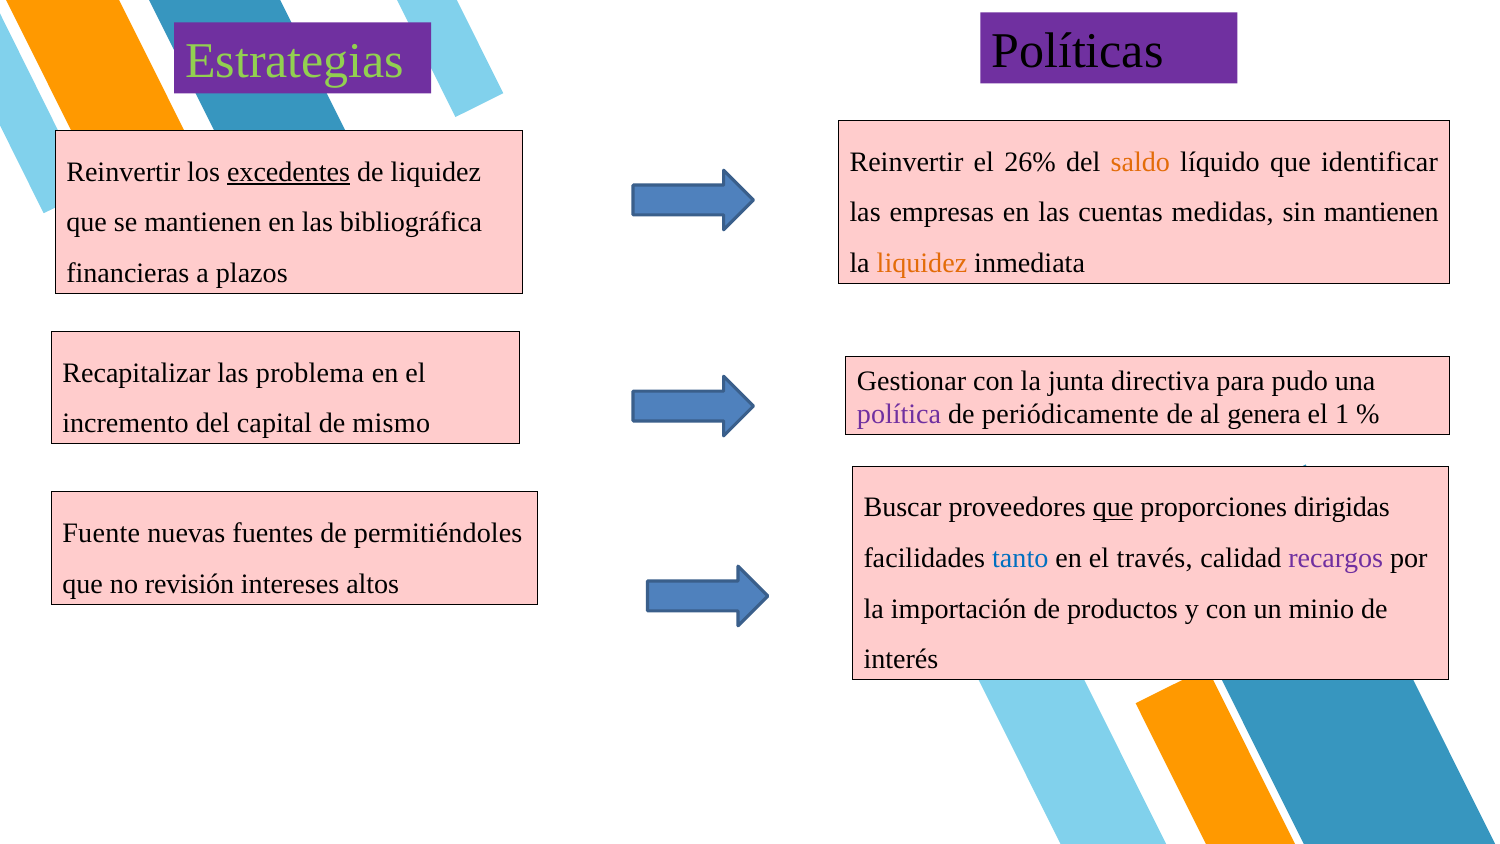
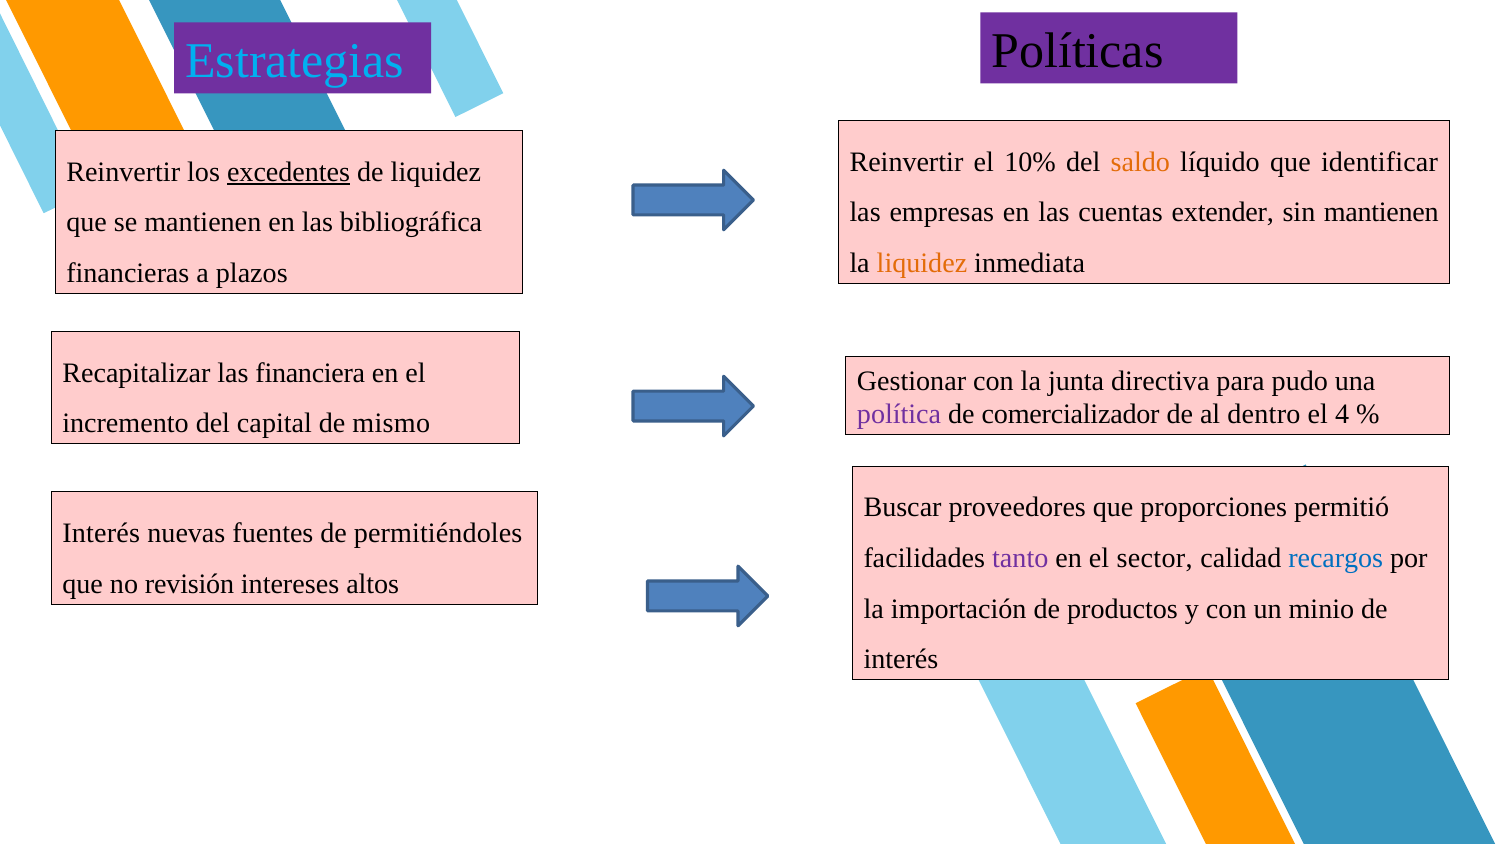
Estrategias colour: light green -> light blue (295, 61)
26%: 26% -> 10% (1030, 162)
medidas: medidas -> extender (1223, 213)
problema: problema -> financiera (310, 373)
periódicamente: periódicamente -> comercializador (1071, 414)
genera: genera -> dentro (1264, 414)
1: 1 -> 4 (1342, 414)
que underline: present -> none (1113, 507)
dirigidas: dirigidas -> permitió (1342, 507)
Fuente: Fuente -> Interés (101, 533)
tanto colour: blue -> purple (1020, 558)
través: través -> sector (1155, 558)
recargos colour: purple -> blue (1336, 558)
